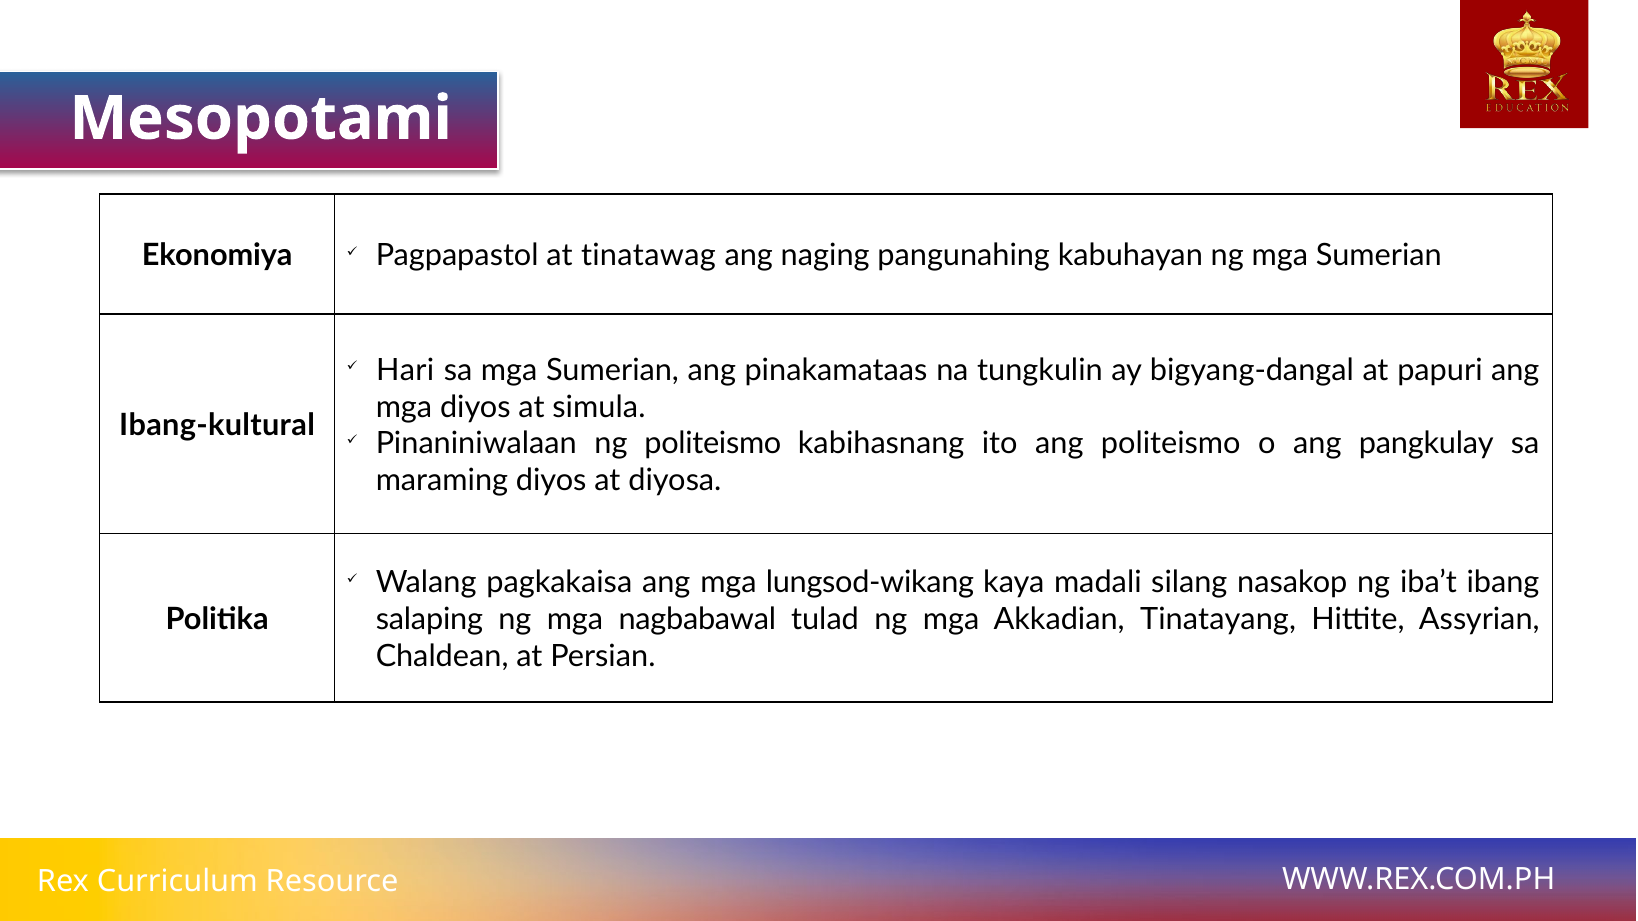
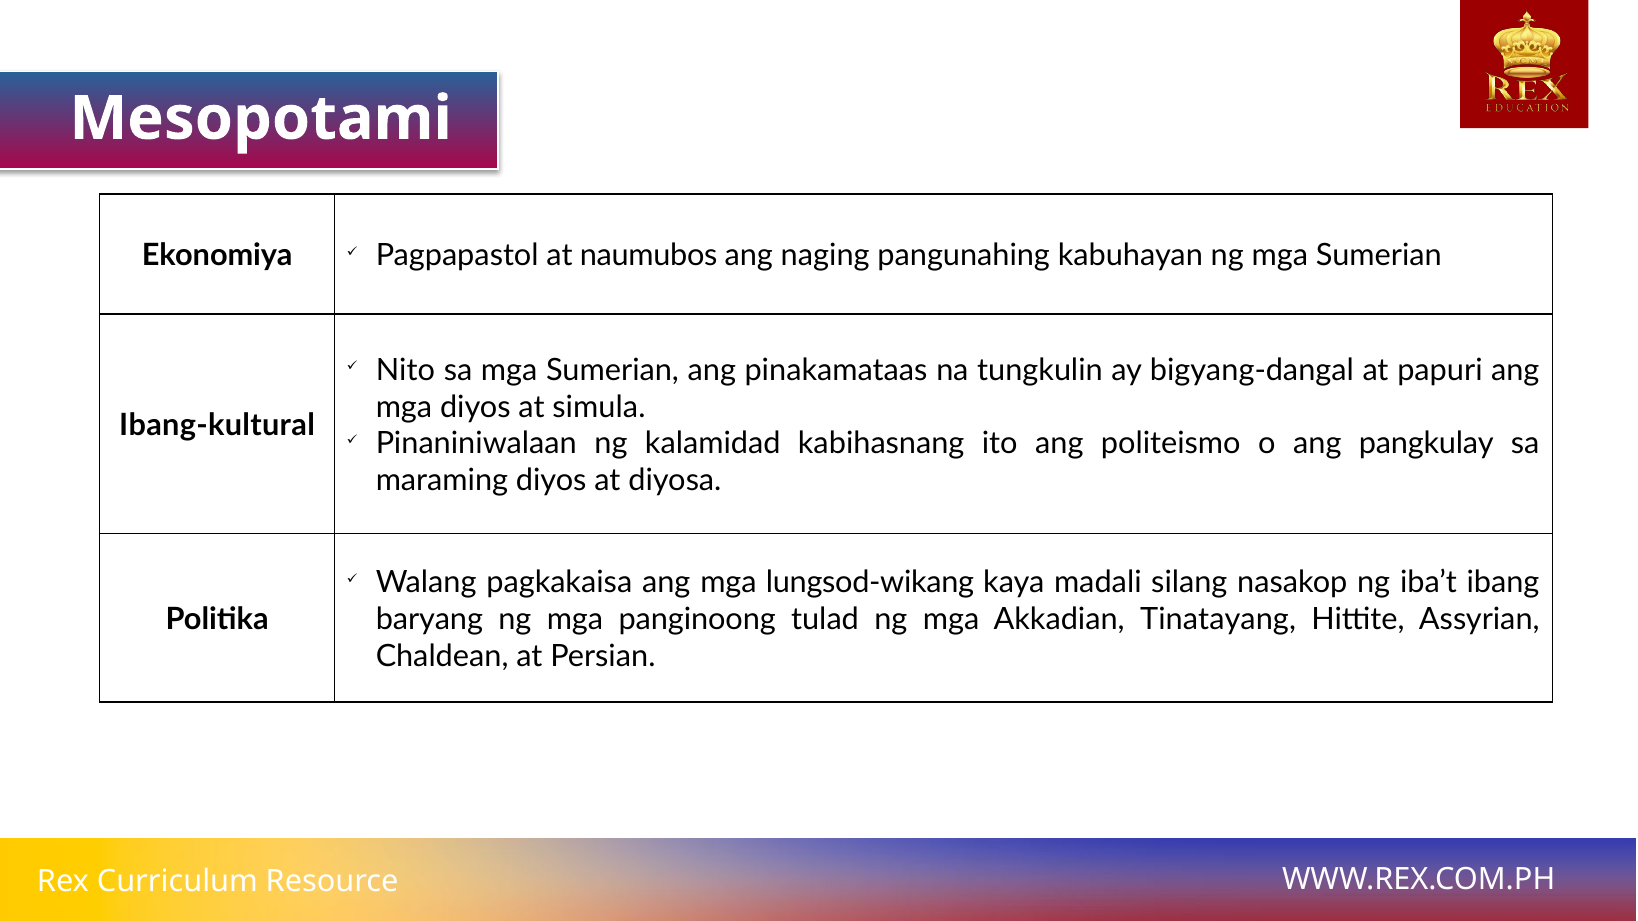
tinatawag: tinatawag -> naumubos (649, 256)
Hari: Hari -> Nito (405, 370)
ng politeismo: politeismo -> kalamidad (713, 444)
salaping: salaping -> baryang (429, 620)
nagbabawal: nagbabawal -> panginoong (697, 620)
